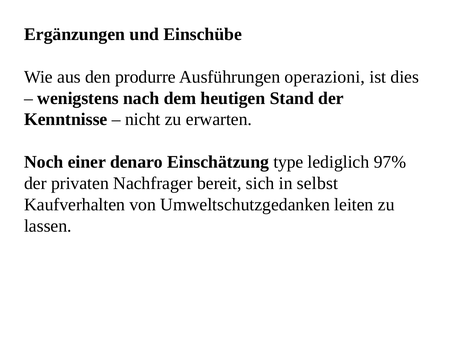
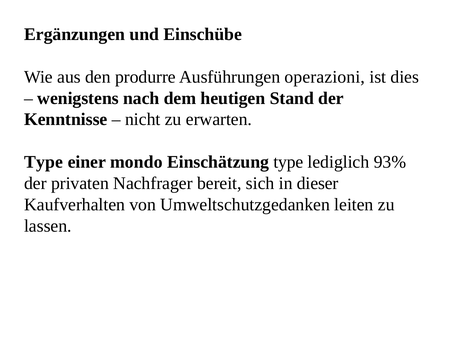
Noch: Noch -> Type (44, 162)
denaro: denaro -> mondo (136, 162)
97%: 97% -> 93% (390, 162)
selbst: selbst -> dieser (318, 183)
